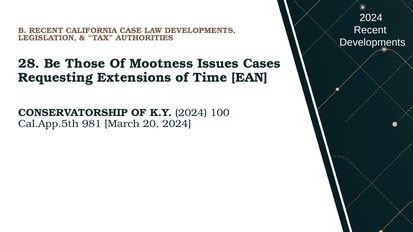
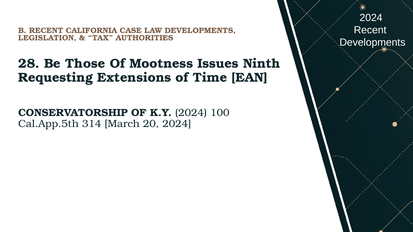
Cases: Cases -> Ninth (262, 64)
981: 981 -> 314 (92, 124)
